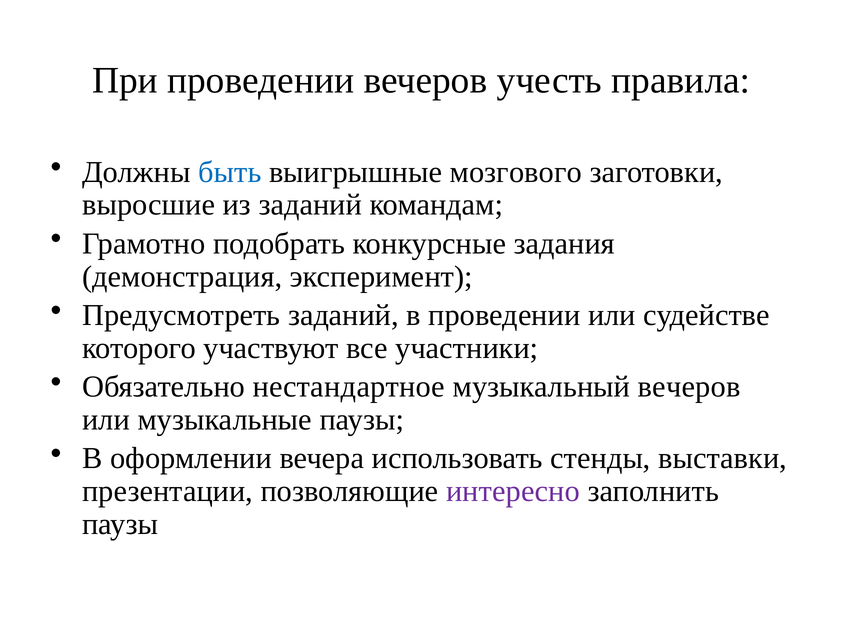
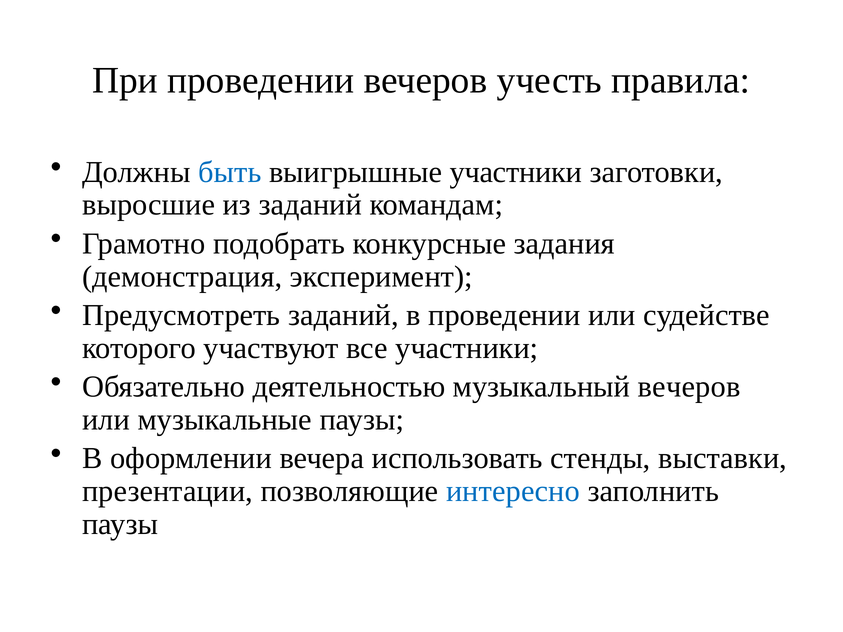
выигрышные мозгового: мозгового -> участники (516, 172)
нестандартное: нестандартное -> деятельностью (349, 387)
интересно colour: purple -> blue (513, 491)
